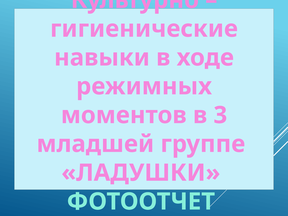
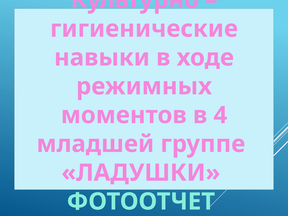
3: 3 -> 4 (220, 115)
